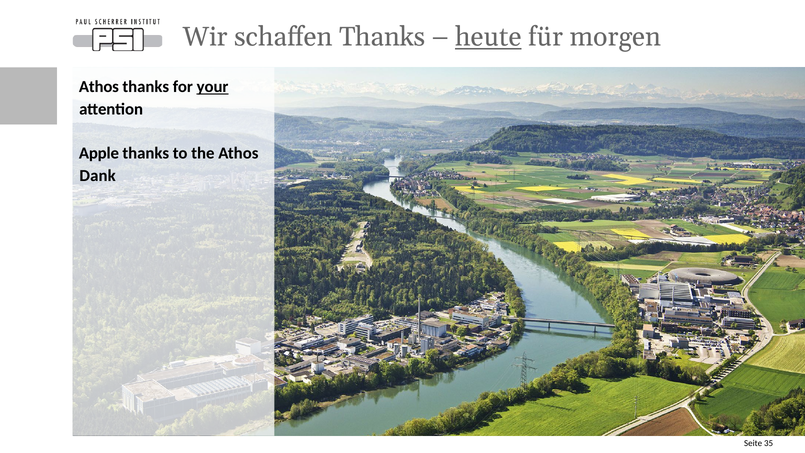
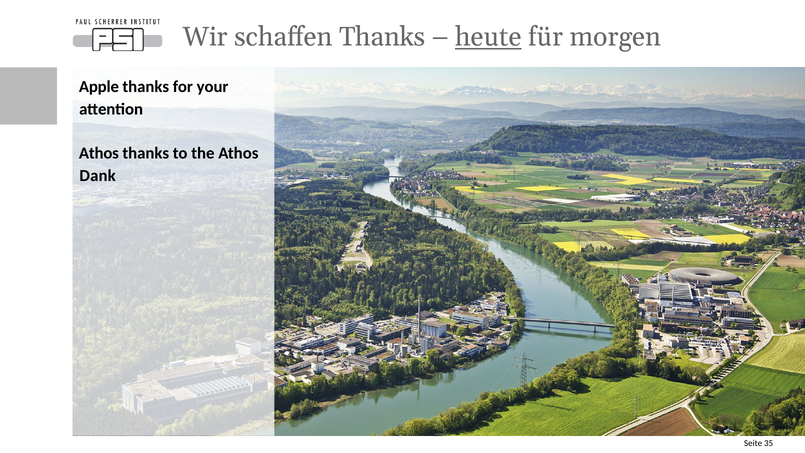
Athos: Athos -> Apple (99, 87)
your underline: present -> none (213, 87)
Apple: Apple -> Athos (99, 153)
